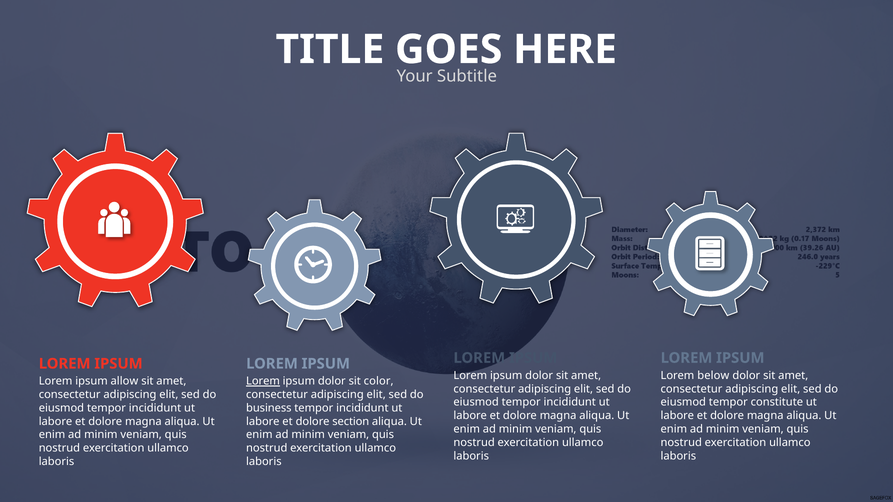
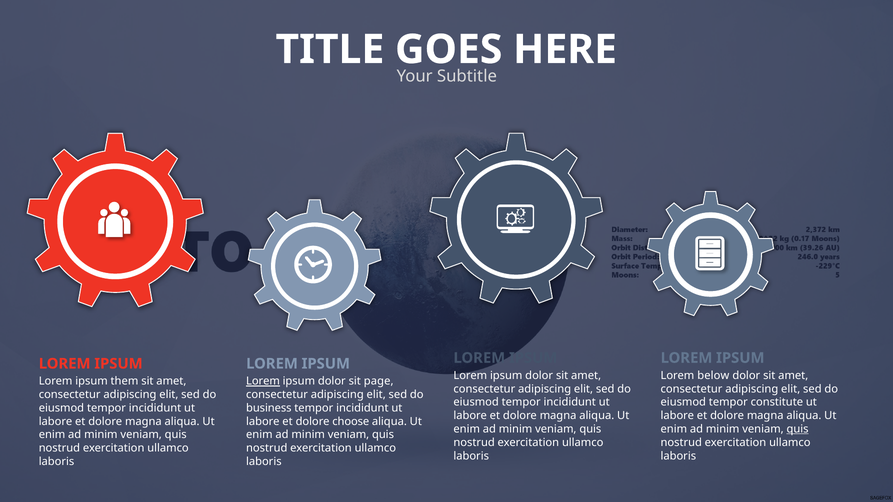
allow: allow -> them (124, 382)
color: color -> page (379, 382)
section: section -> choose (351, 422)
quis underline: none -> present (798, 429)
